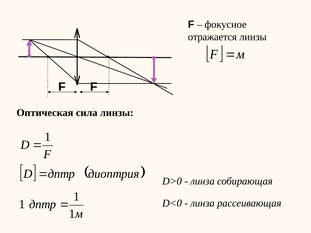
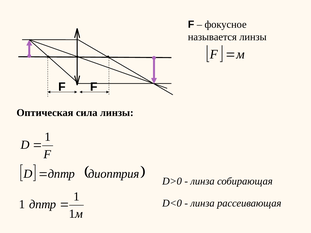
отражается: отражается -> называется (212, 37)
